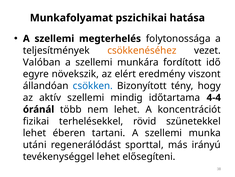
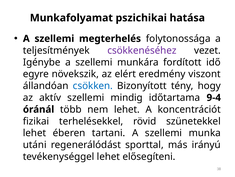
csökkenéséhez colour: orange -> purple (142, 50)
Valóban: Valóban -> Igénybe (42, 62)
4-4: 4-4 -> 9-4 (214, 97)
